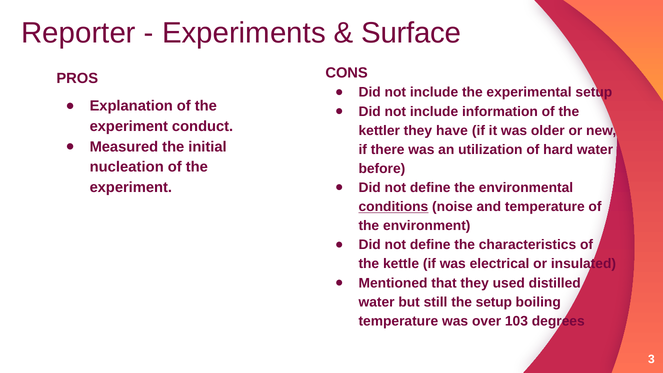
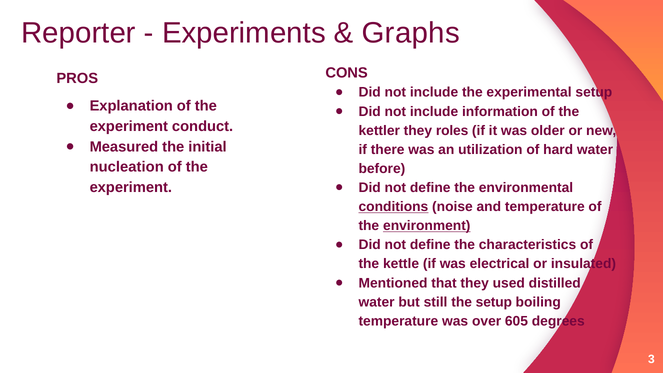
Surface: Surface -> Graphs (411, 33)
have: have -> roles (452, 130)
environment underline: none -> present (427, 226)
103: 103 -> 605 (516, 321)
